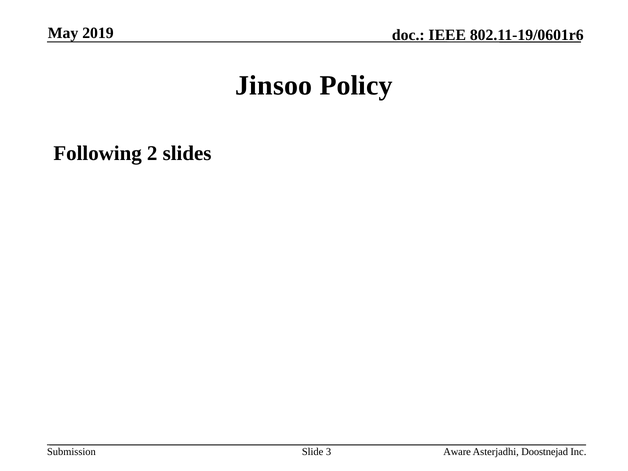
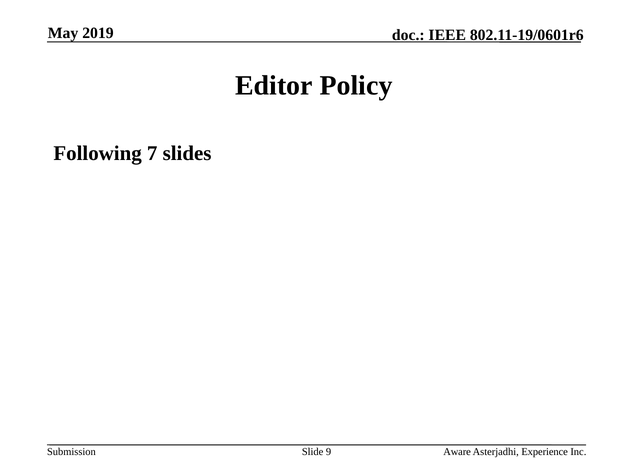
Jinsoo: Jinsoo -> Editor (274, 86)
2: 2 -> 7 (152, 153)
3: 3 -> 9 (329, 452)
Doostnejad: Doostnejad -> Experience (545, 452)
